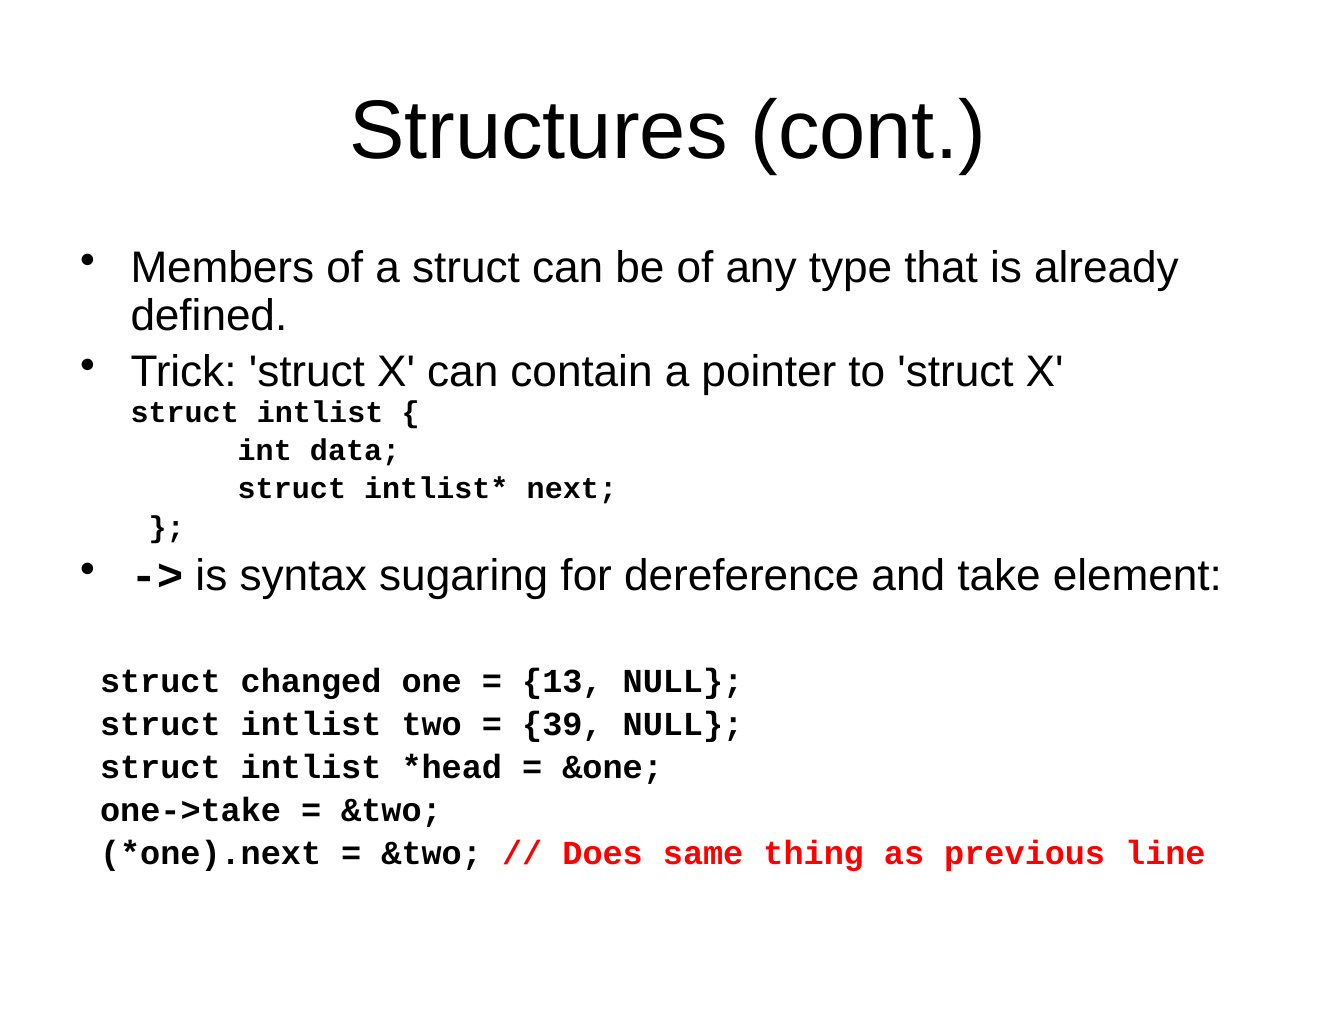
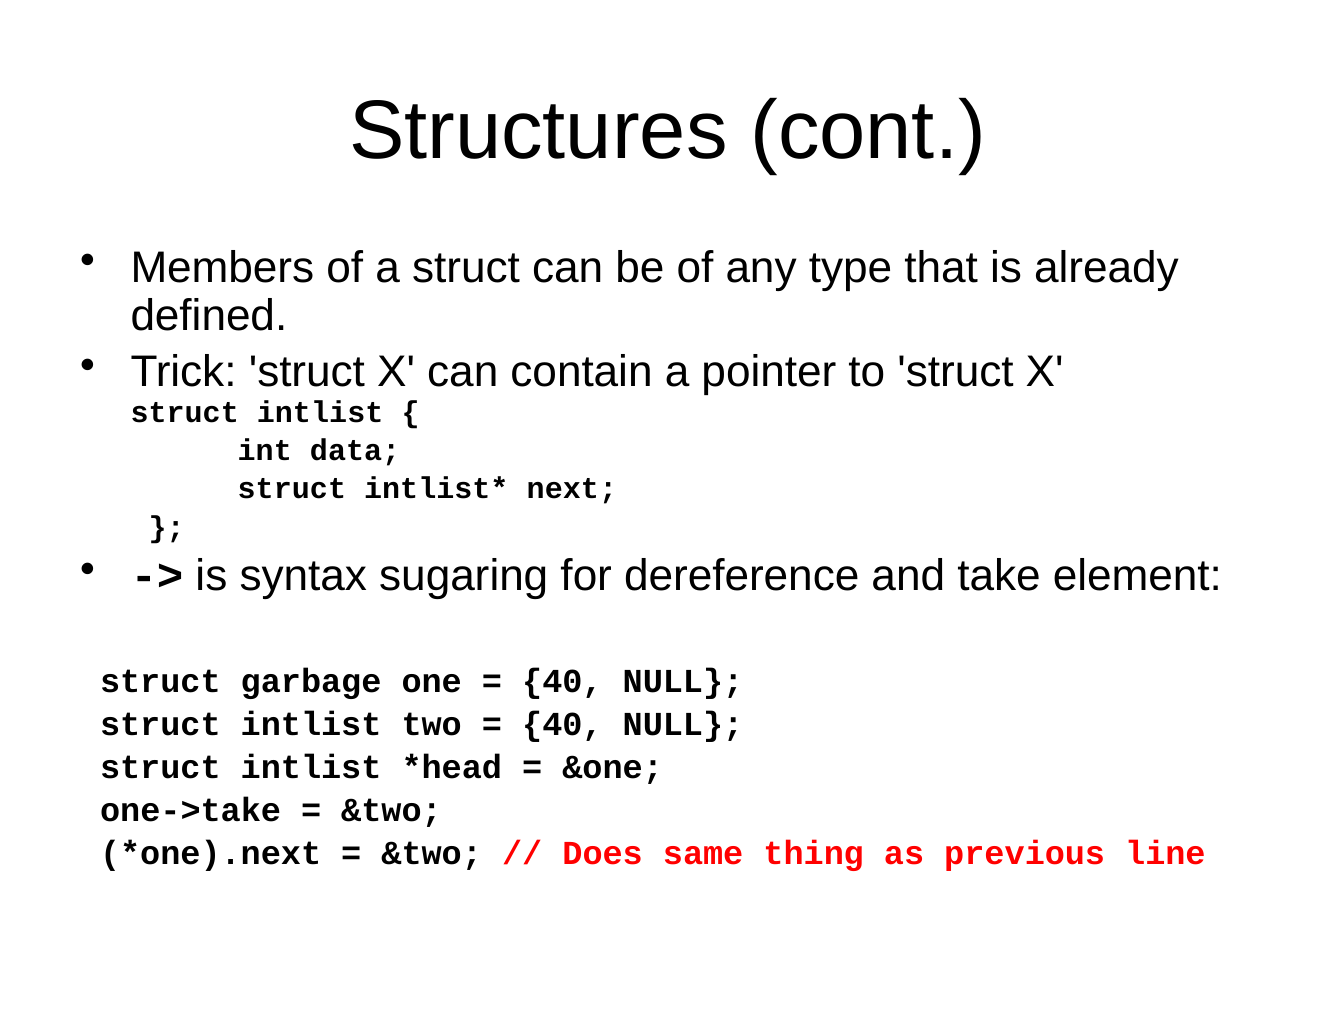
changed: changed -> garbage (311, 682)
13: 13 -> 40 (562, 682)
39: 39 -> 40 (562, 725)
